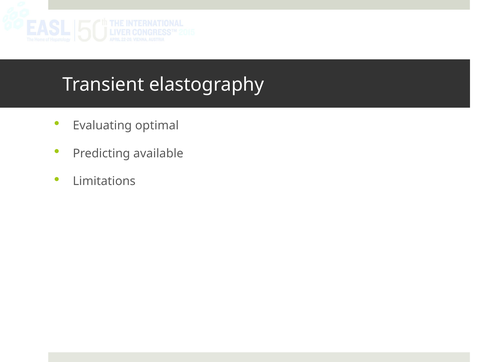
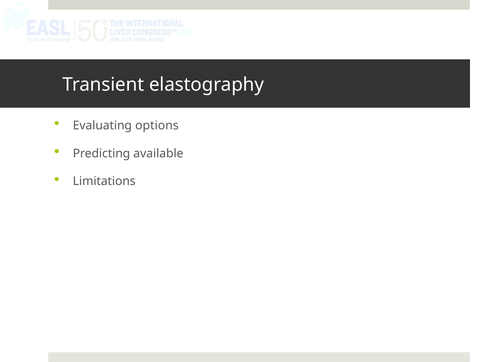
optimal: optimal -> options (157, 125)
